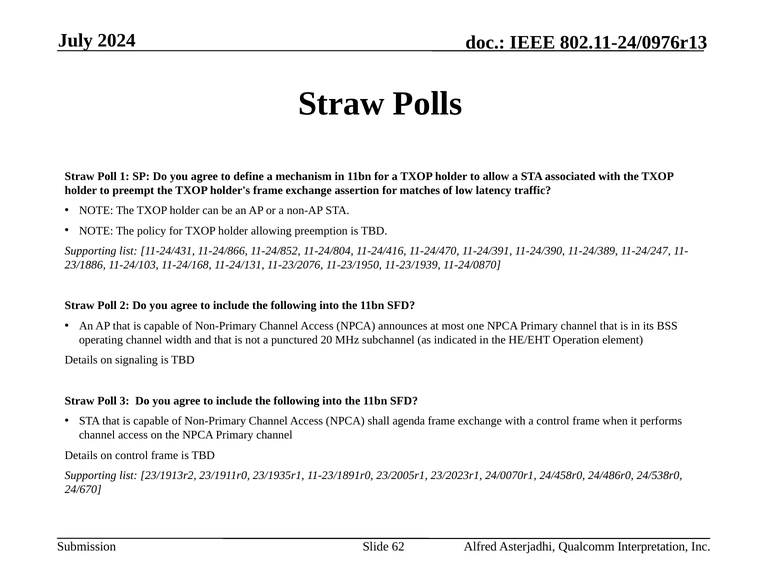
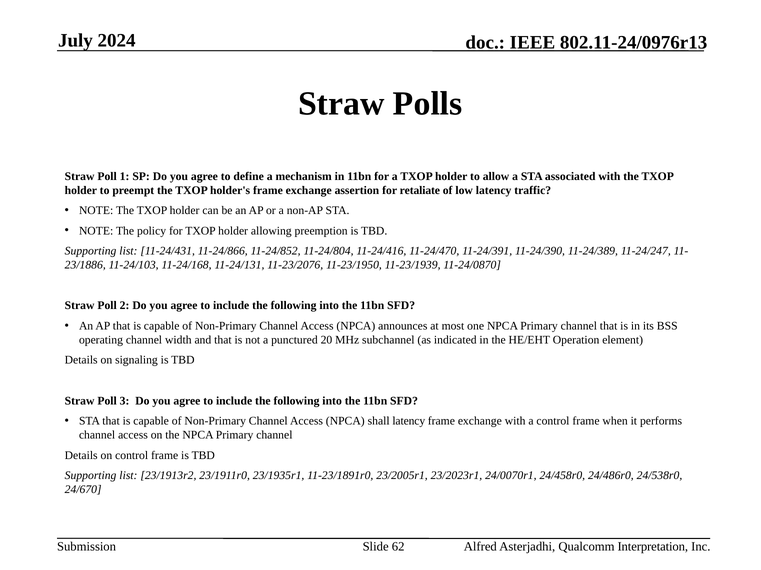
matches: matches -> retaliate (420, 190)
shall agenda: agenda -> latency (409, 422)
